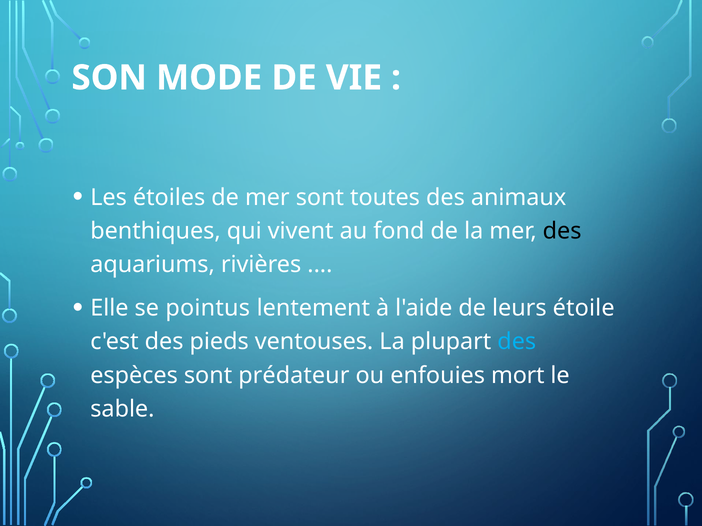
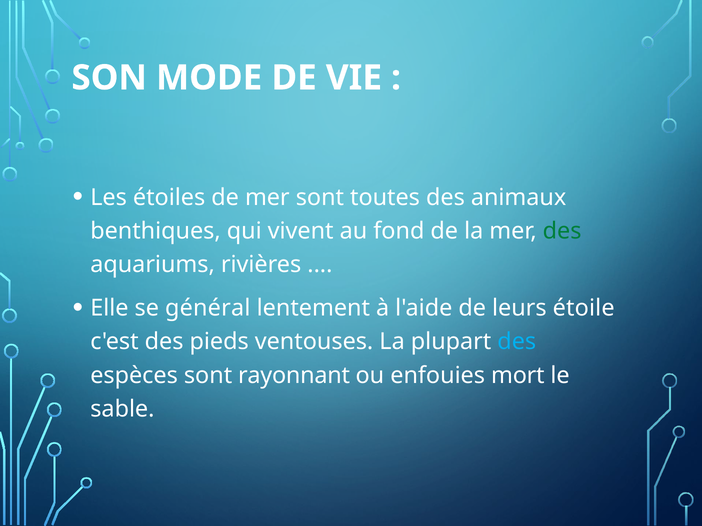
des colour: black -> green (562, 231)
pointus: pointus -> général (208, 308)
prédateur: prédateur -> rayonnant (294, 376)
